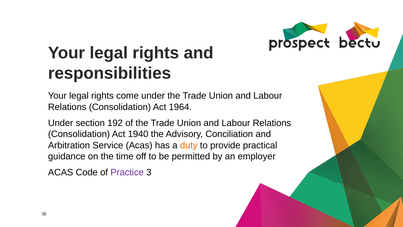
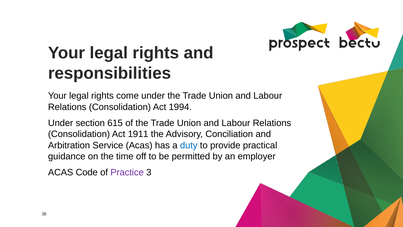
1964: 1964 -> 1994 (180, 107)
192: 192 -> 615 (115, 123)
1940: 1940 -> 1911 (138, 134)
duty colour: orange -> blue (189, 145)
